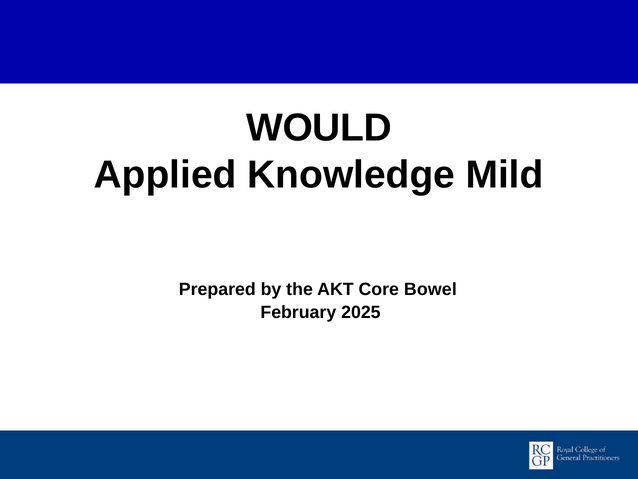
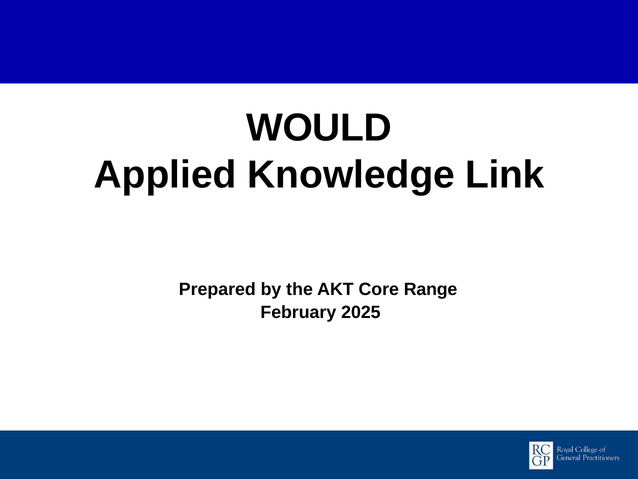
Mild: Mild -> Link (505, 175)
Bowel: Bowel -> Range (431, 289)
